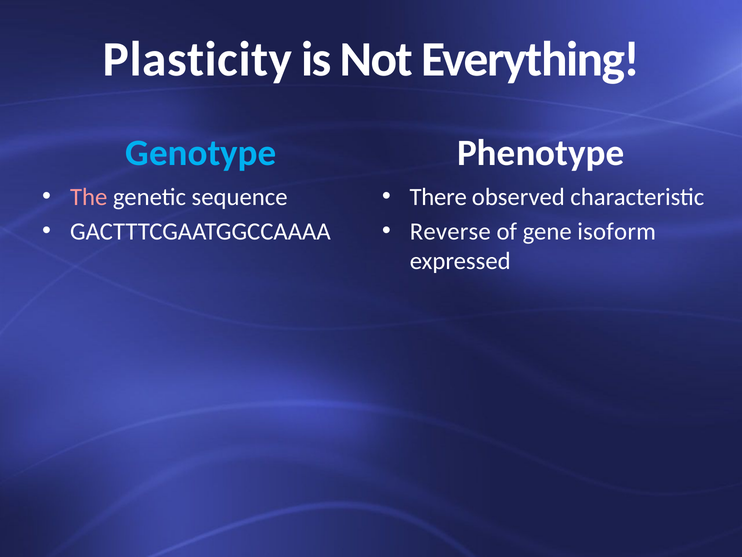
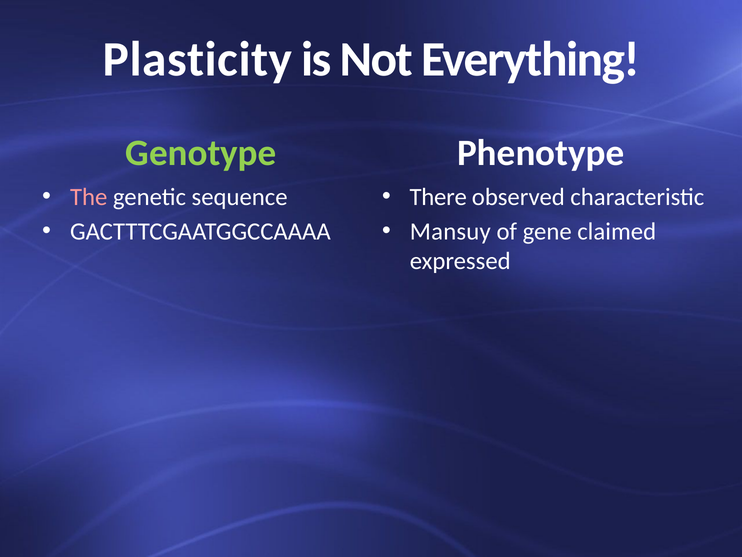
Genotype colour: light blue -> light green (201, 153)
Reverse: Reverse -> Mansuy (450, 231)
isoform: isoform -> claimed (617, 231)
